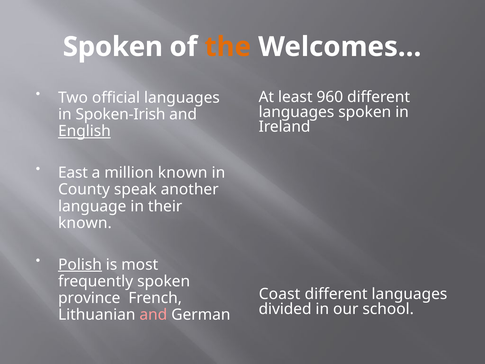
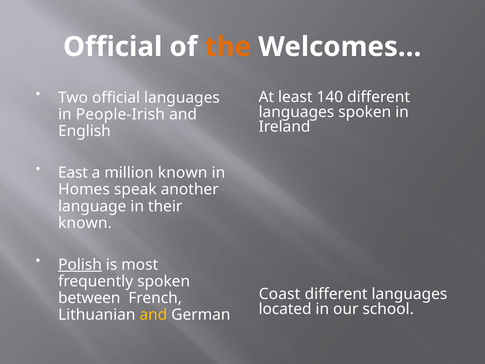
Spoken: Spoken -> Official (113, 47)
960: 960 -> 140 (330, 97)
Spoken-Irish: Spoken-Irish -> People-Irish (120, 114)
English underline: present -> none (84, 131)
County: County -> Homes (84, 189)
province: province -> between (89, 298)
divided: divided -> located (285, 309)
and colour: pink -> yellow (153, 315)
